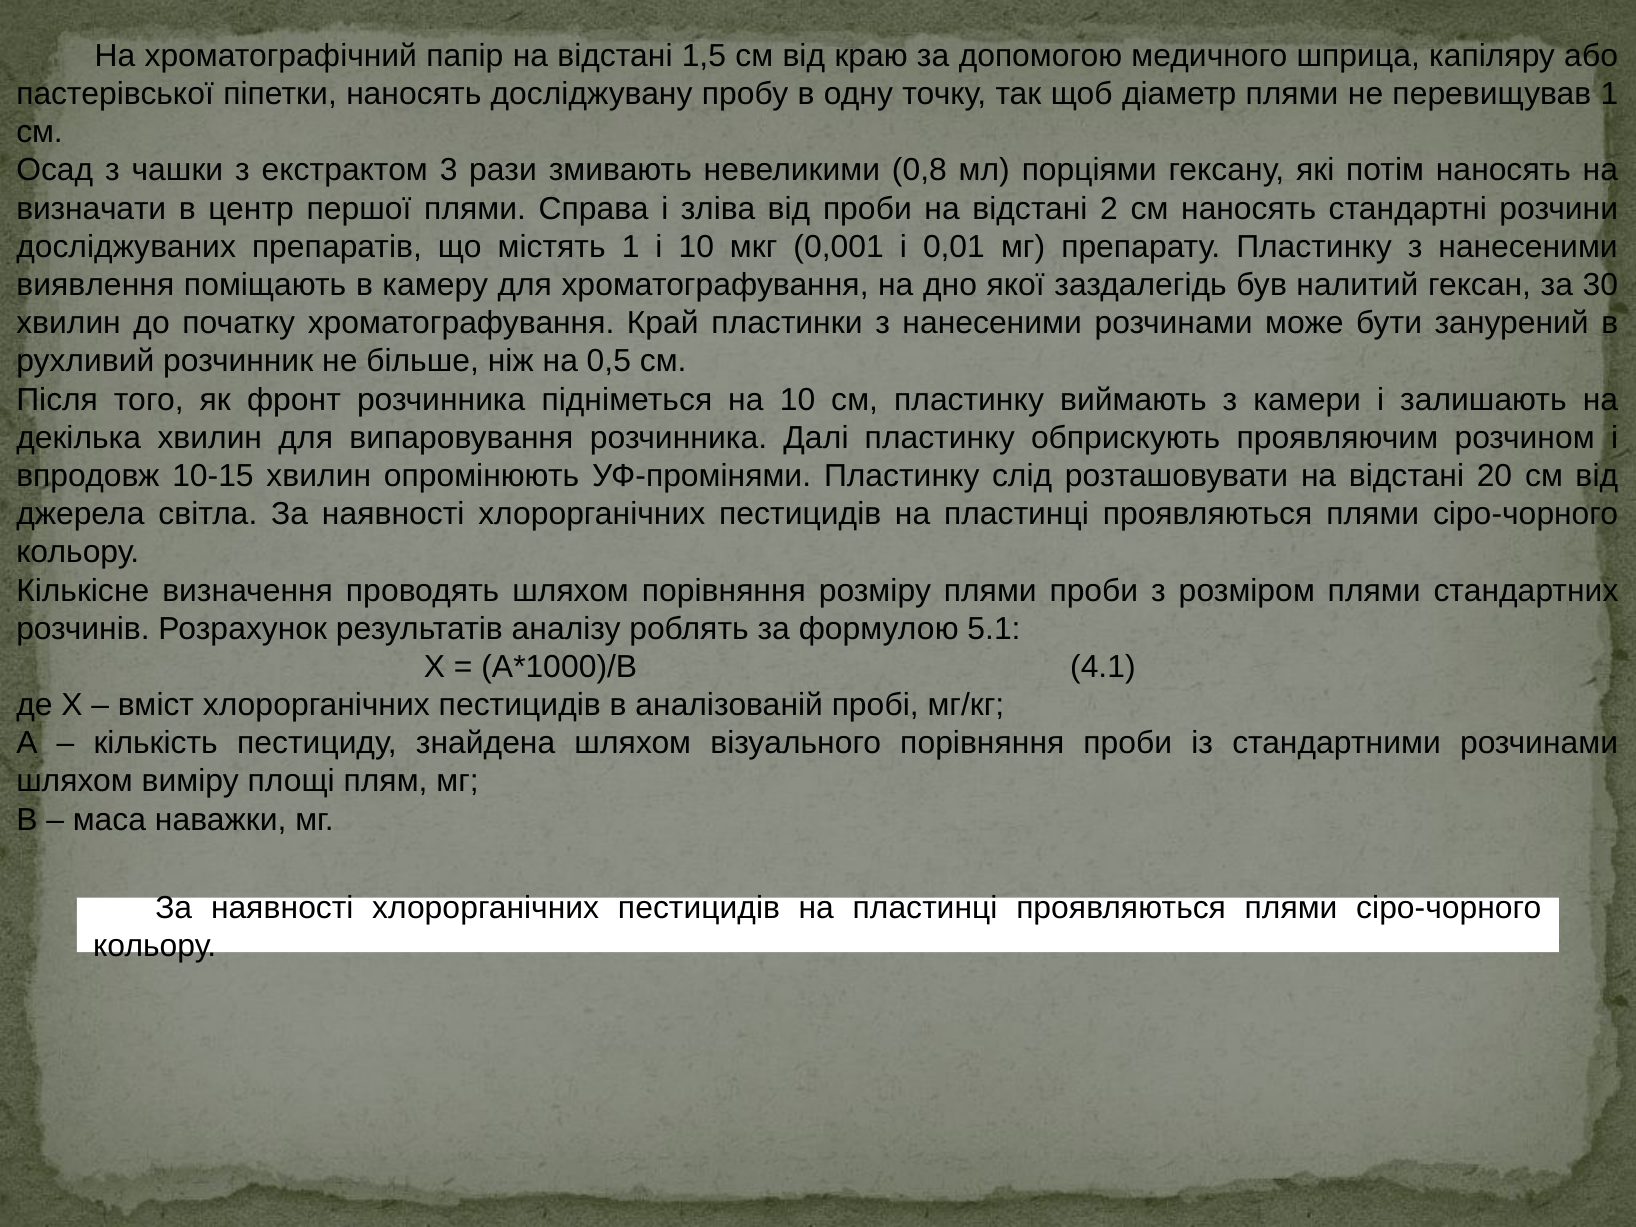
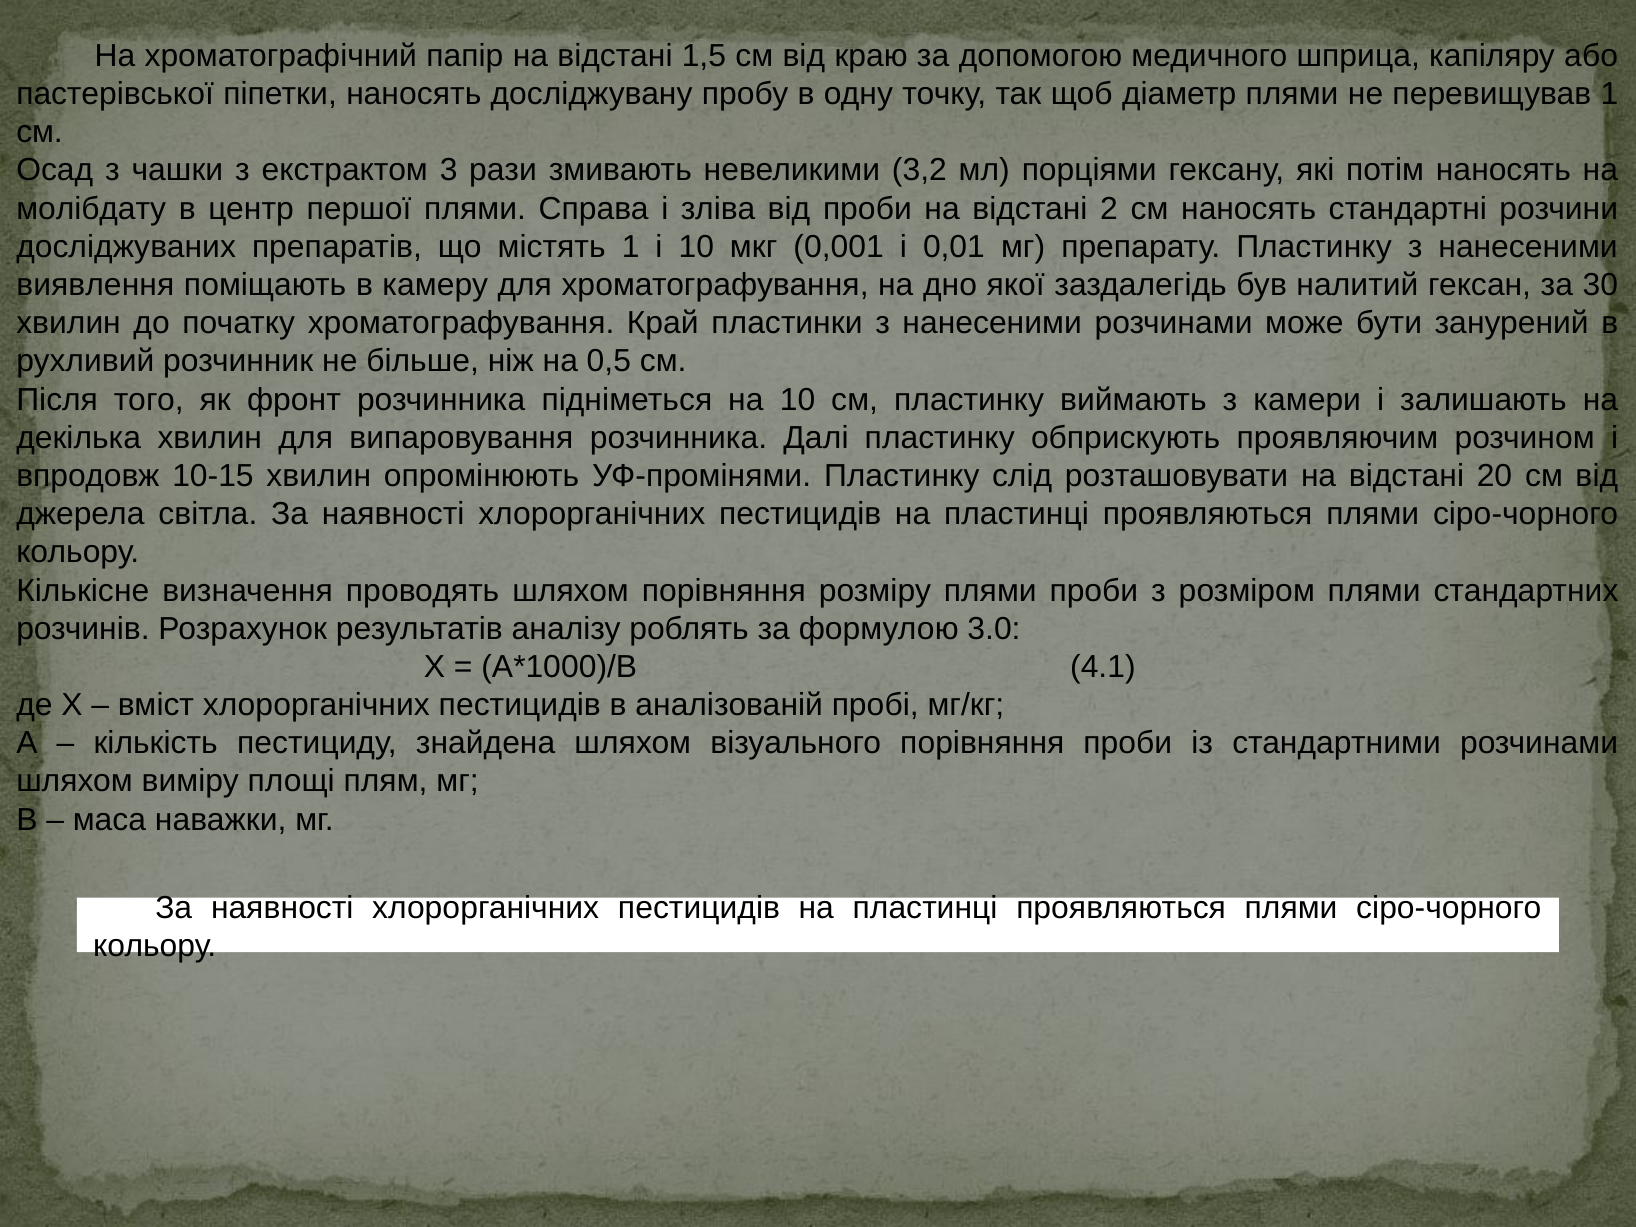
0,8: 0,8 -> 3,2 (919, 170)
визначати: визначати -> молібдату (91, 209)
5.1: 5.1 -> 3.0 (994, 629)
